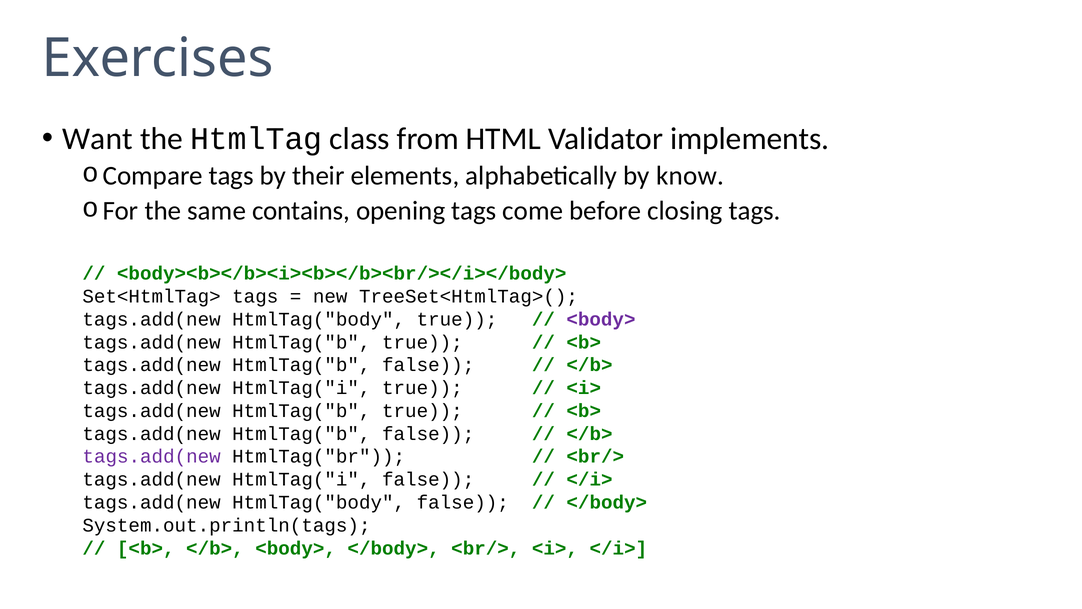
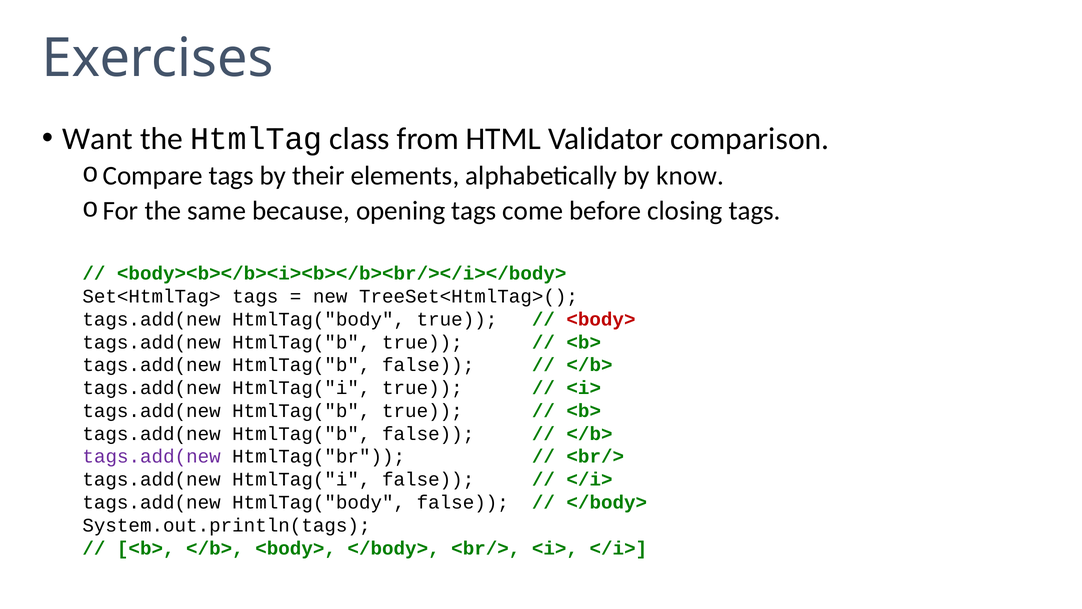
implements: implements -> comparison (750, 139)
contains: contains -> because (301, 211)
<body> colour: purple -> red (601, 319)
